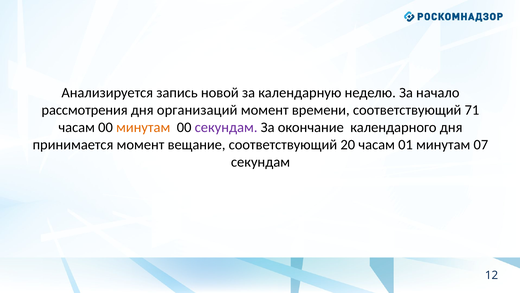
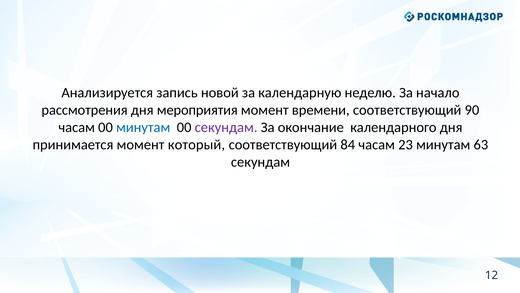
организаций: организаций -> мероприятия (197, 110)
71: 71 -> 90 (472, 110)
минутам colour: orange -> blue (143, 127)
вещание: вещание -> который (196, 144)
20: 20 -> 84 (348, 144)
01: 01 -> 23 (406, 144)
07: 07 -> 63 (481, 144)
